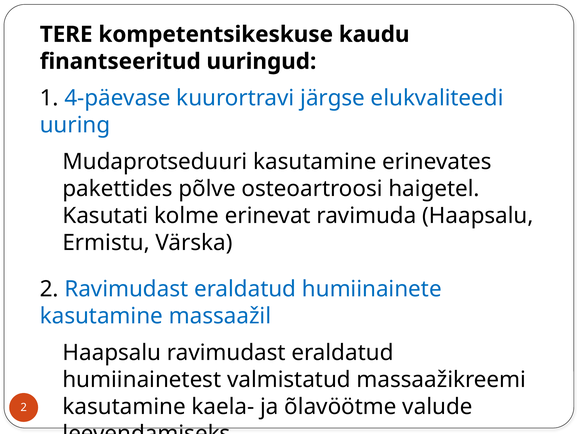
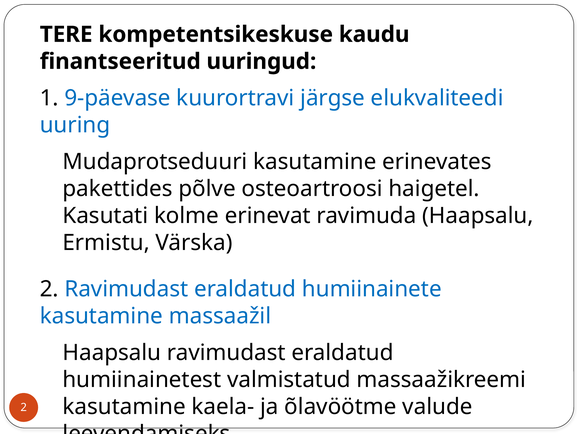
4-päevase: 4-päevase -> 9-päevase (118, 98)
